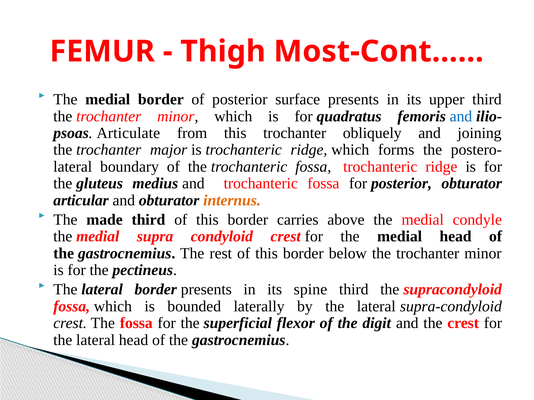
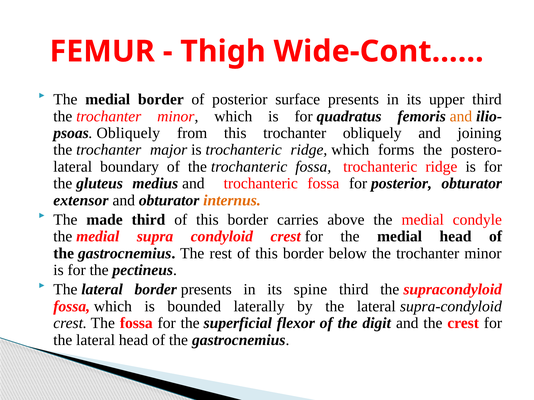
Most-Cont……: Most-Cont…… -> Wide-Cont…… (379, 52)
and colour: blue -> orange (461, 116)
Articulate: Articulate -> Obliquely (128, 133)
articular: articular -> extensor (81, 200)
